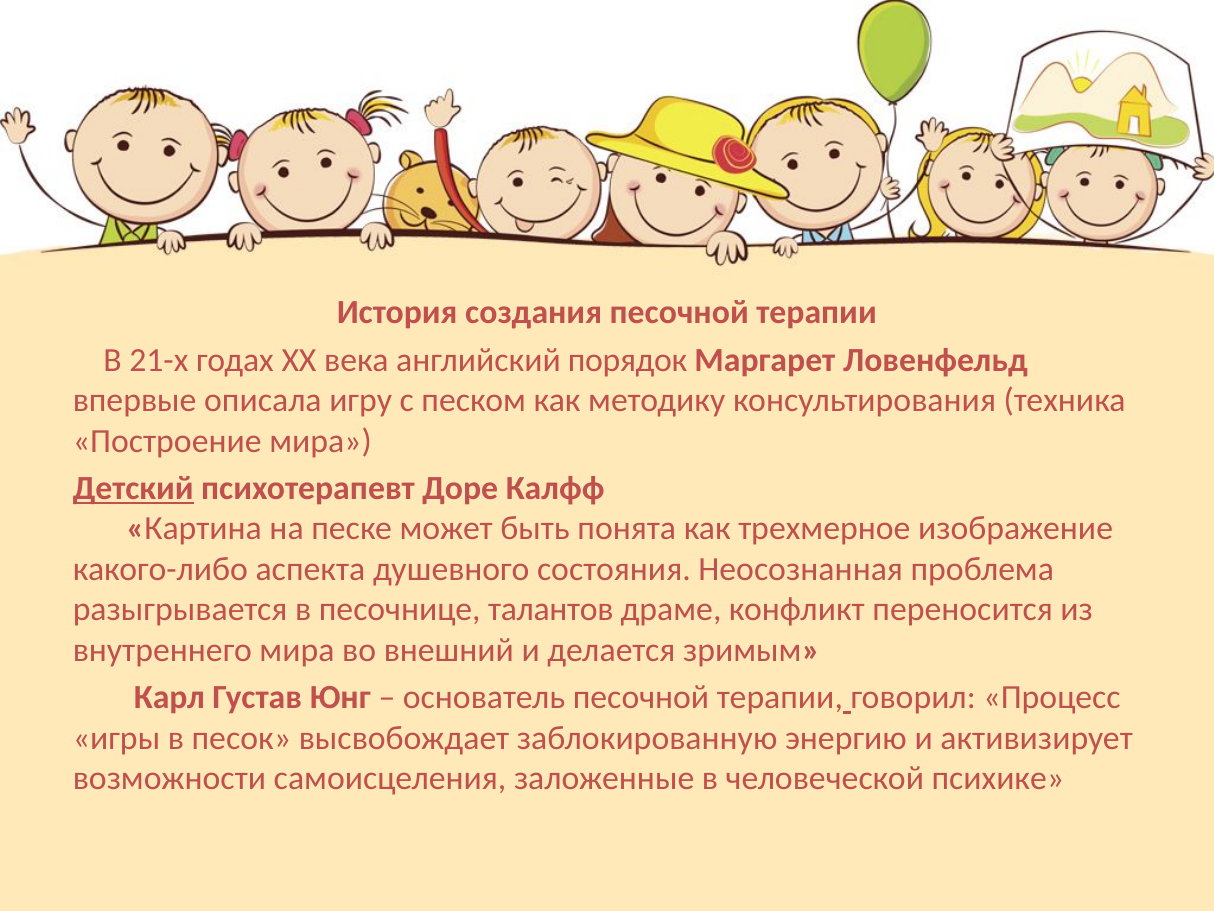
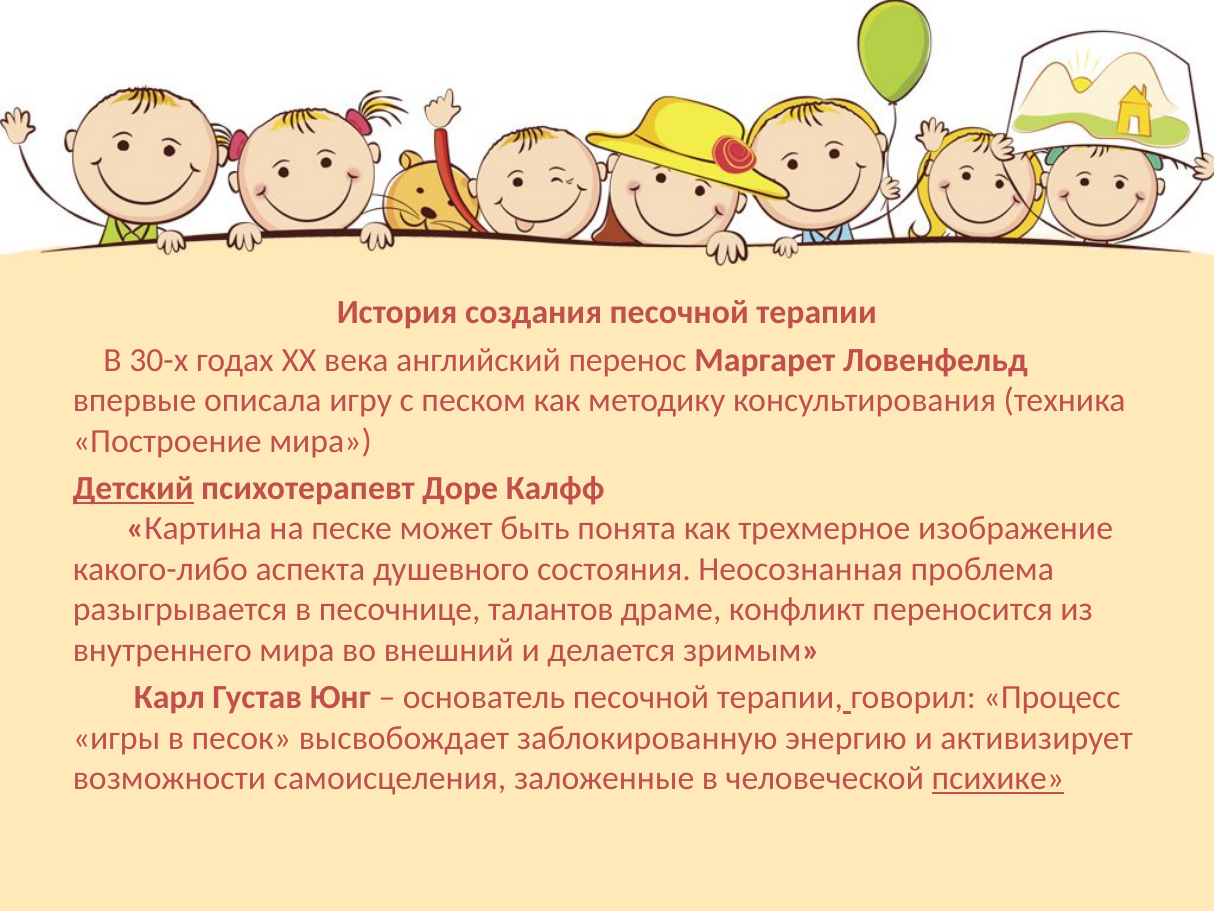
21-х: 21-х -> 30-х (159, 360)
порядок: порядок -> перенос (628, 360)
психике underline: none -> present (998, 778)
